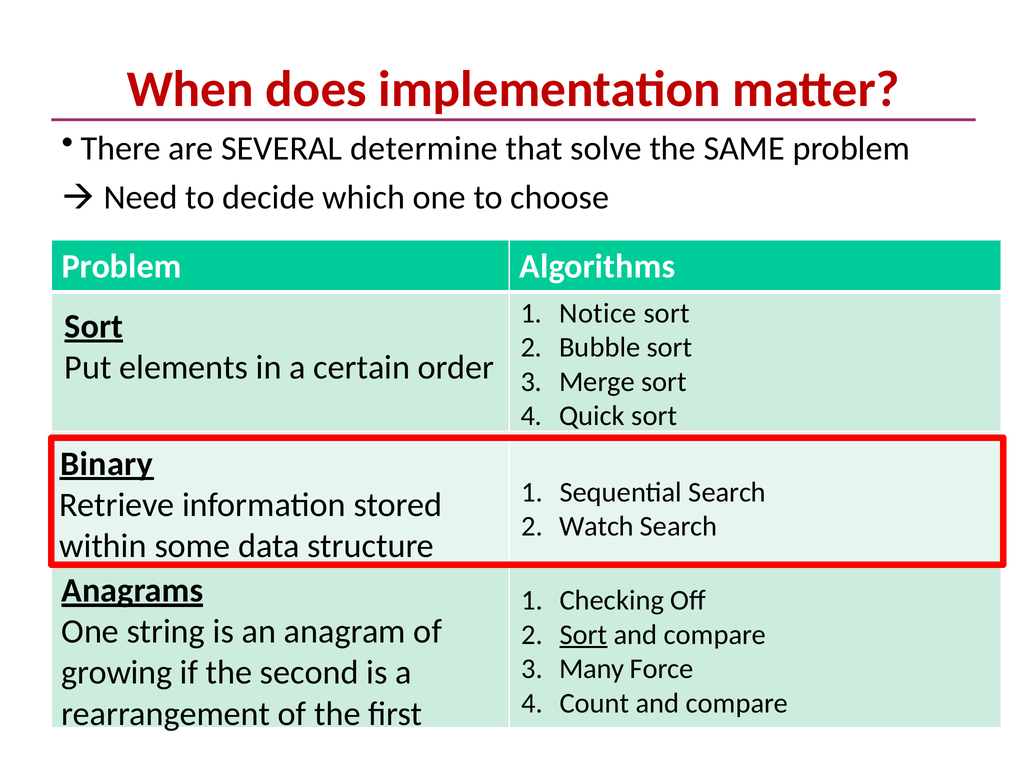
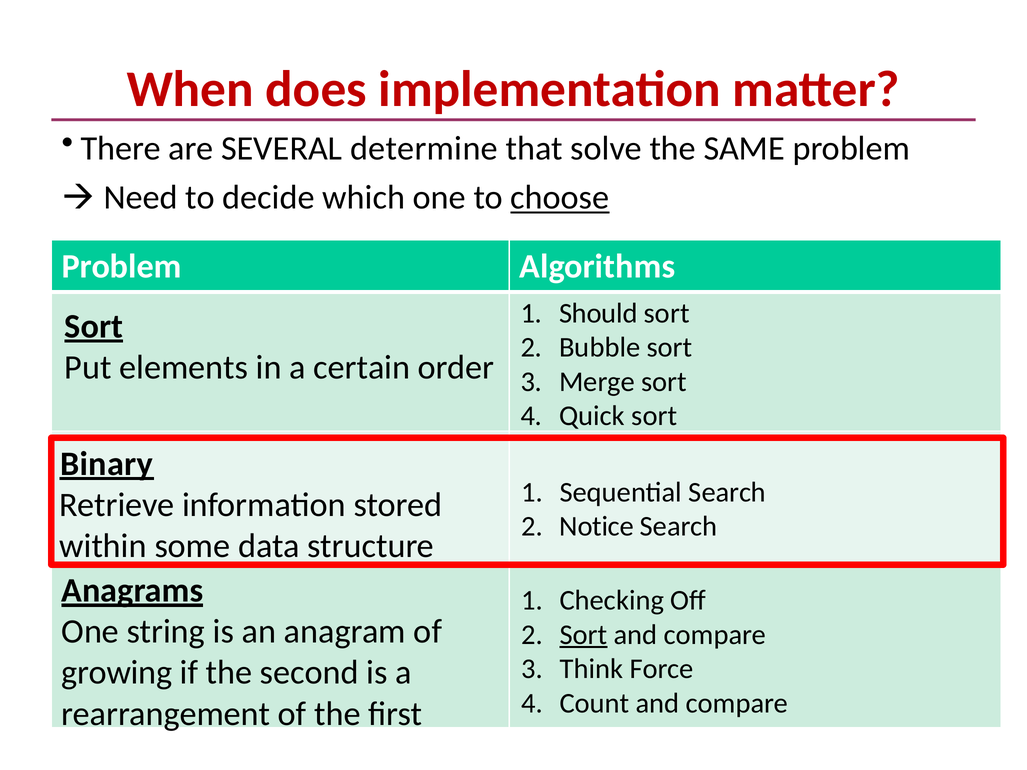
choose underline: none -> present (560, 198)
Notice: Notice -> Should (598, 313)
Watch: Watch -> Notice (597, 527)
Many: Many -> Think (591, 669)
